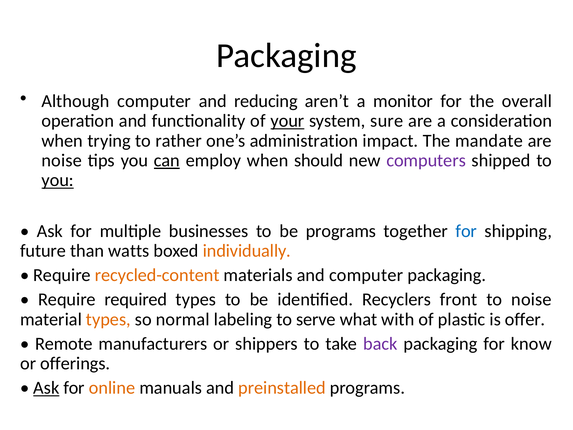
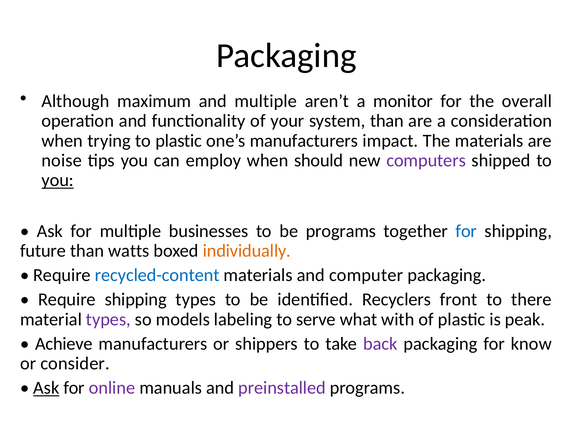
Although computer: computer -> maximum (154, 101)
and reducing: reducing -> multiple (266, 101)
your underline: present -> none (287, 121)
system sure: sure -> than (387, 121)
to rather: rather -> plastic (179, 141)
one’s administration: administration -> manufacturers (304, 141)
The mandate: mandate -> materials (489, 141)
can underline: present -> none (167, 160)
recycled-content colour: orange -> blue (157, 275)
Require required: required -> shipping (136, 299)
to noise: noise -> there (531, 299)
types colour: orange -> purple (108, 319)
normal: normal -> models (183, 319)
offer: offer -> peak (525, 319)
Remote: Remote -> Achieve (64, 344)
offerings: offerings -> consider (75, 363)
online colour: orange -> purple (112, 388)
preinstalled colour: orange -> purple (282, 388)
